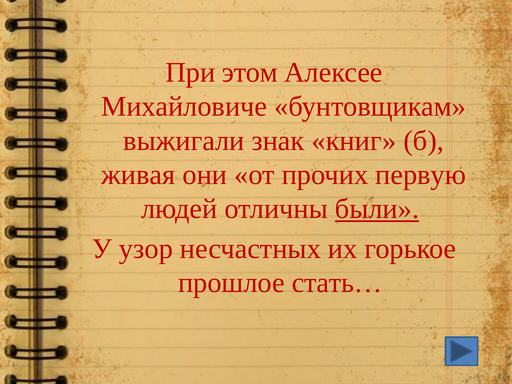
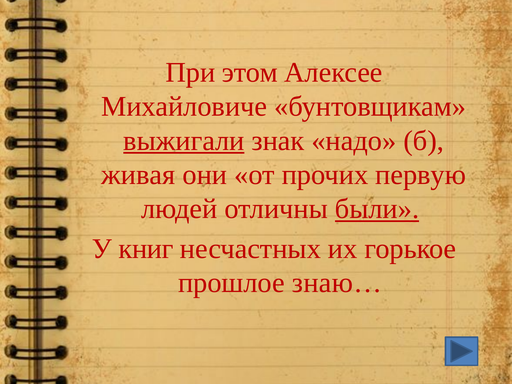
выжигали underline: none -> present (184, 141)
книг: книг -> надо (354, 141)
узор: узор -> книг (146, 249)
стать…: стать… -> знаю… (337, 283)
